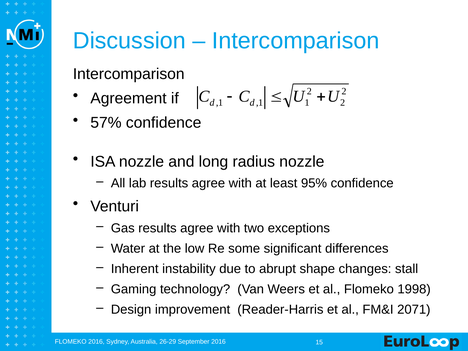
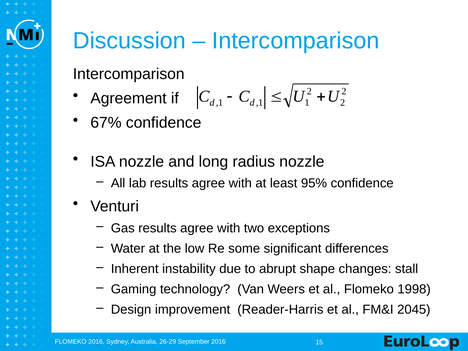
57%: 57% -> 67% (106, 123)
2071: 2071 -> 2045 (414, 310)
